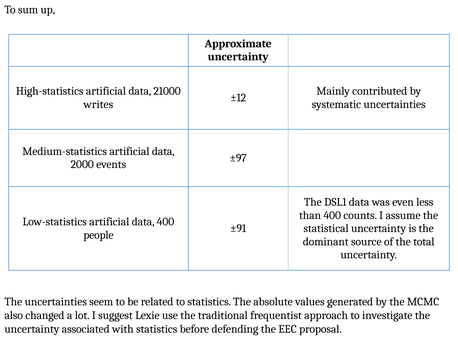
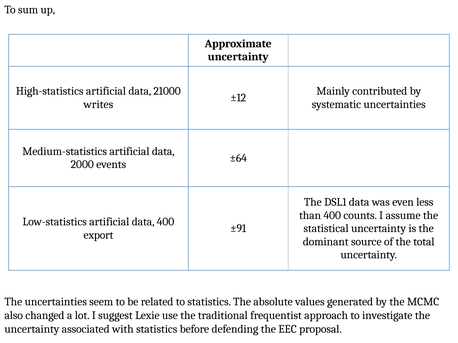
±97: ±97 -> ±64 (238, 158)
people: people -> export (98, 235)
